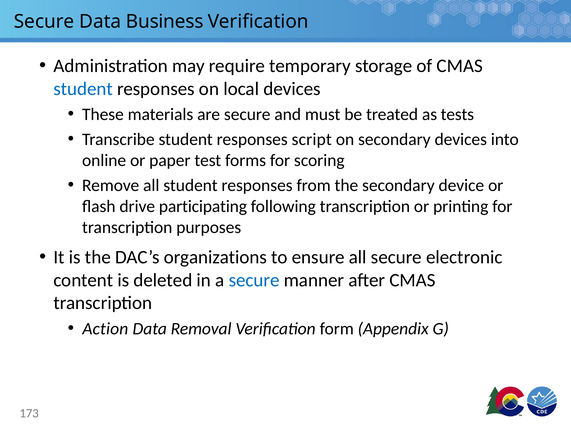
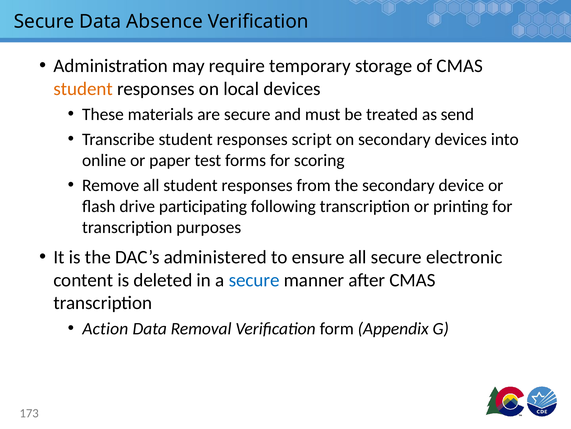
Business: Business -> Absence (165, 22)
student colour: blue -> orange (83, 89)
tests: tests -> send (457, 114)
organizations: organizations -> administered (215, 257)
